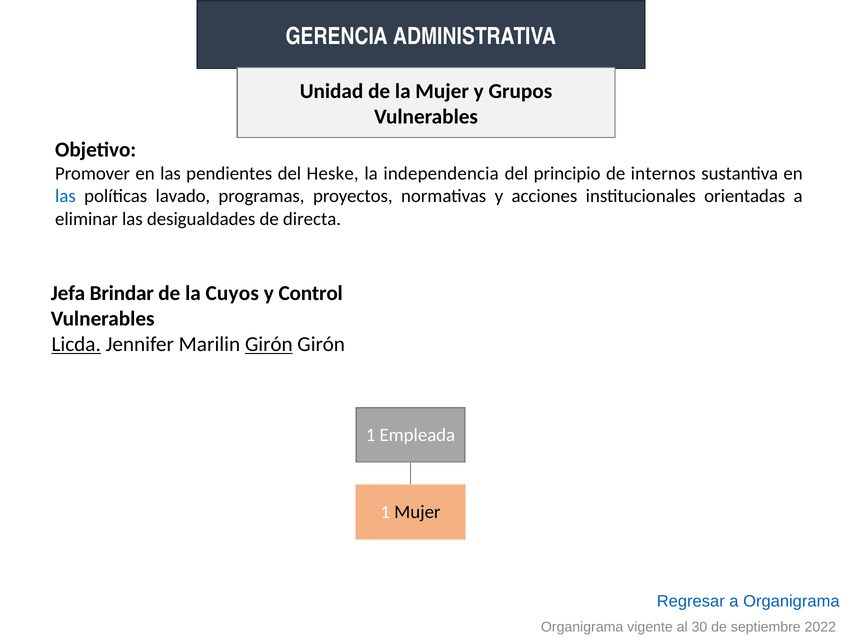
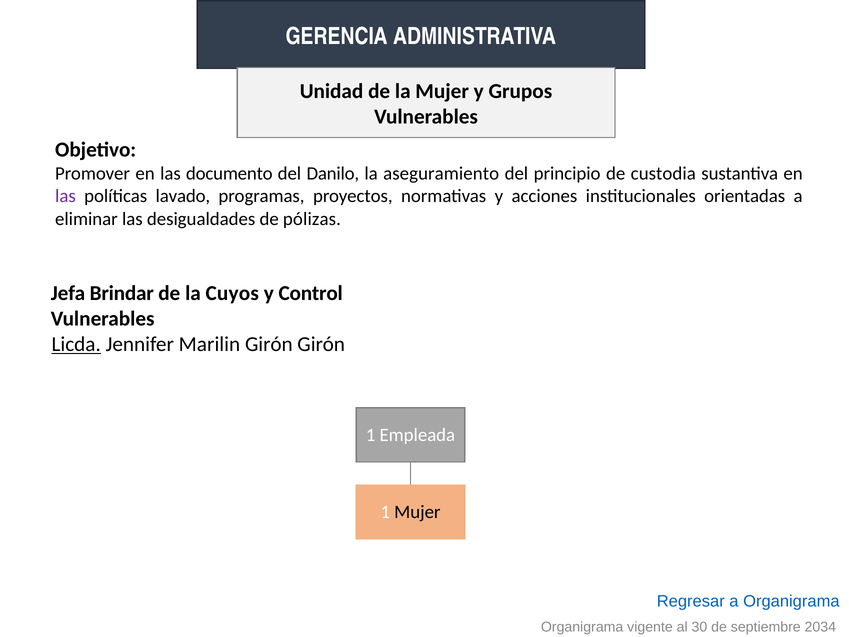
pendientes: pendientes -> documento (229, 173)
Heske: Heske -> Danilo (333, 173)
independencia: independencia -> aseguramiento (441, 173)
internos: internos -> custodia (663, 173)
las colour: blue -> purple (65, 196)
directa: directa -> pólizas (312, 219)
Girón underline: present -> none (269, 344)
2022: 2022 -> 2034 (820, 627)
